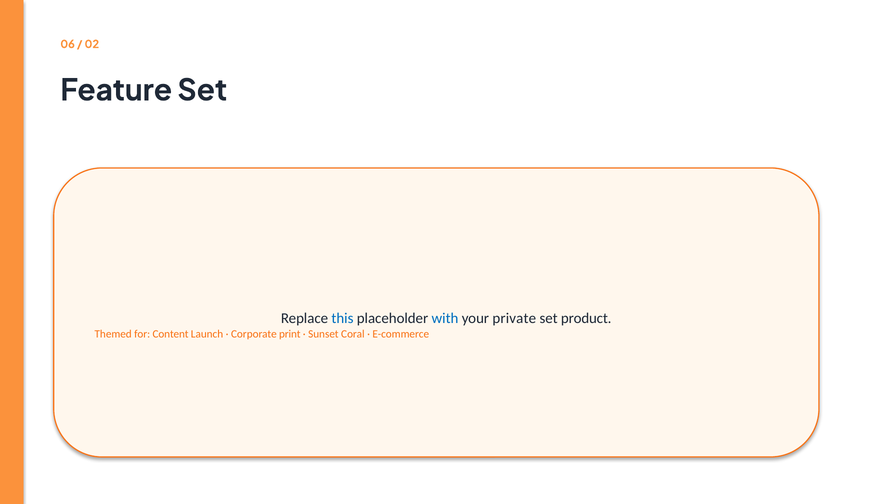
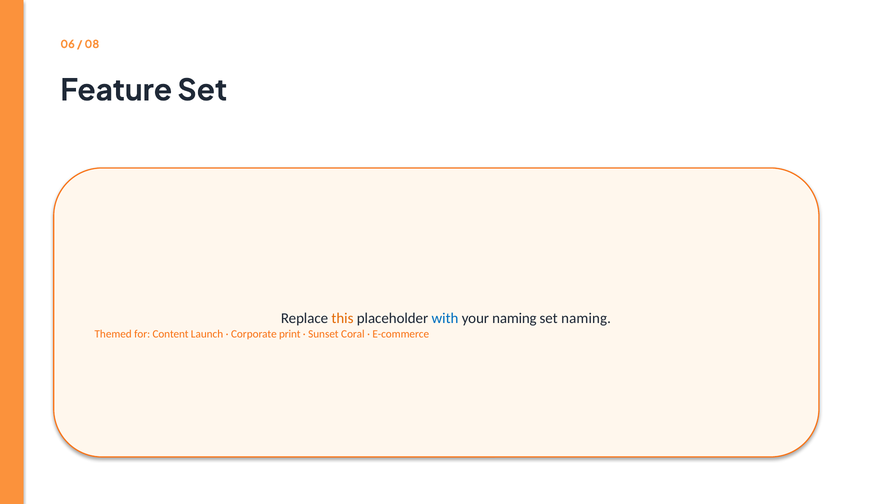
02: 02 -> 08 (92, 44)
this colour: blue -> orange (342, 318)
your private: private -> naming (514, 318)
set product: product -> naming (586, 318)
